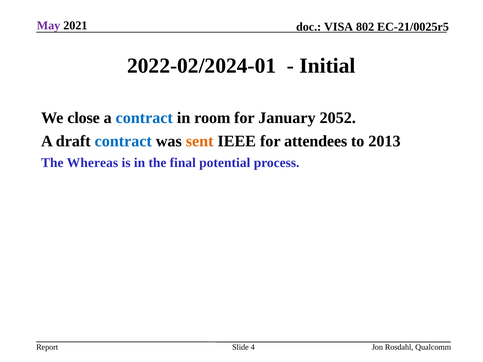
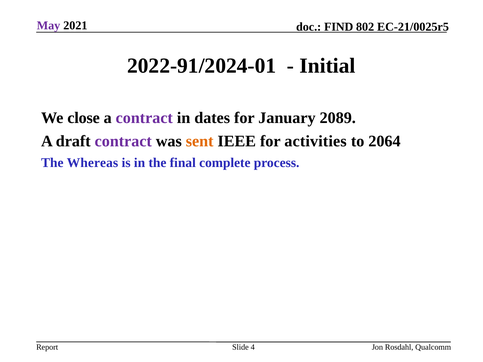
VISA: VISA -> FIND (339, 27)
2022-02/2024-01: 2022-02/2024-01 -> 2022-91/2024-01 (202, 66)
contract colour: blue -> purple (144, 118)
room: room -> dates (212, 118)
2052: 2052 -> 2089 (338, 118)
contract colour: blue -> purple (123, 141)
attendees: attendees -> activities (316, 141)
2013: 2013 -> 2064 (384, 141)
potential: potential -> complete (225, 163)
